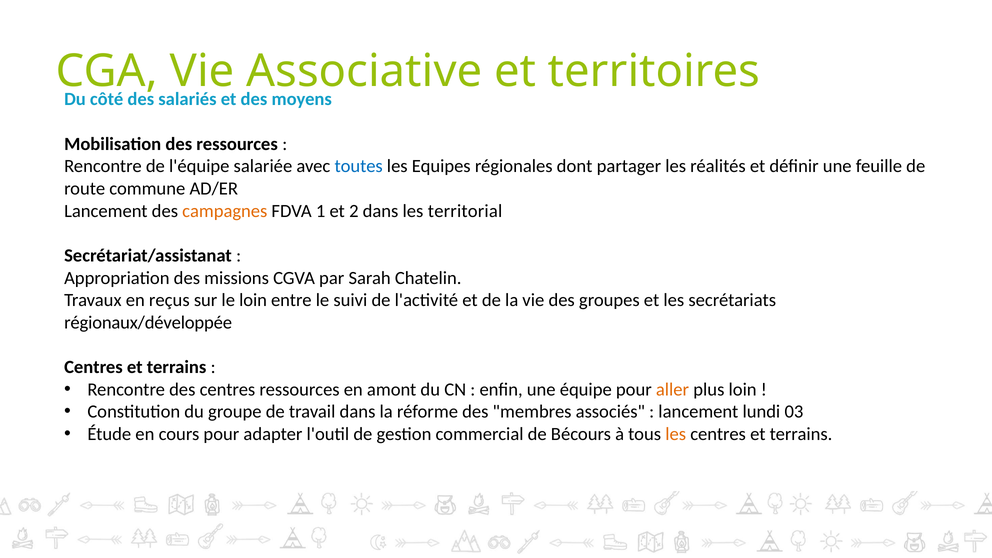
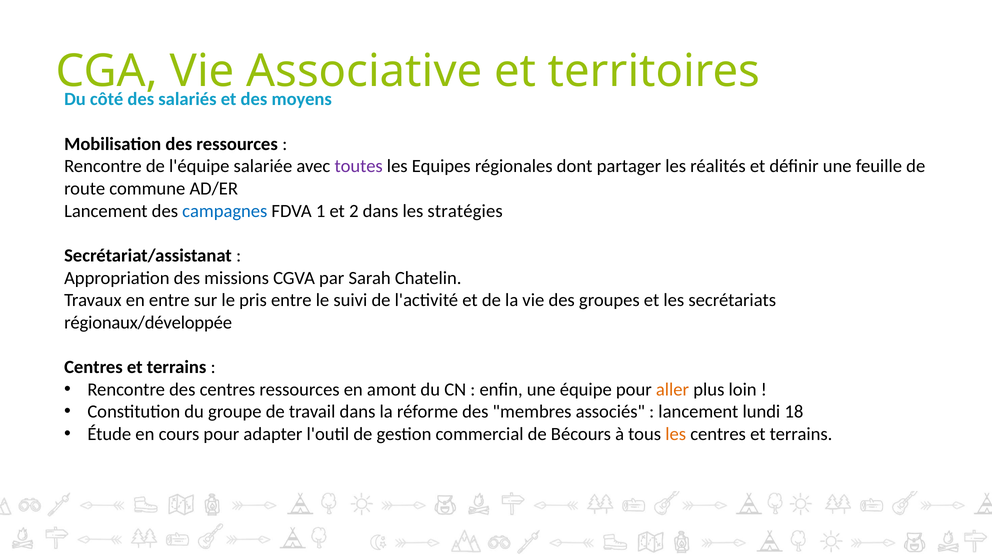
toutes colour: blue -> purple (359, 166)
campagnes colour: orange -> blue (225, 211)
territorial: territorial -> stratégies (465, 211)
en reçus: reçus -> entre (169, 300)
le loin: loin -> pris (253, 300)
03: 03 -> 18 (794, 412)
